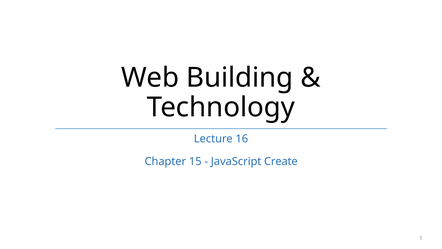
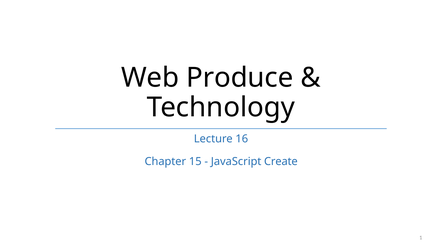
Building: Building -> Produce (240, 77)
